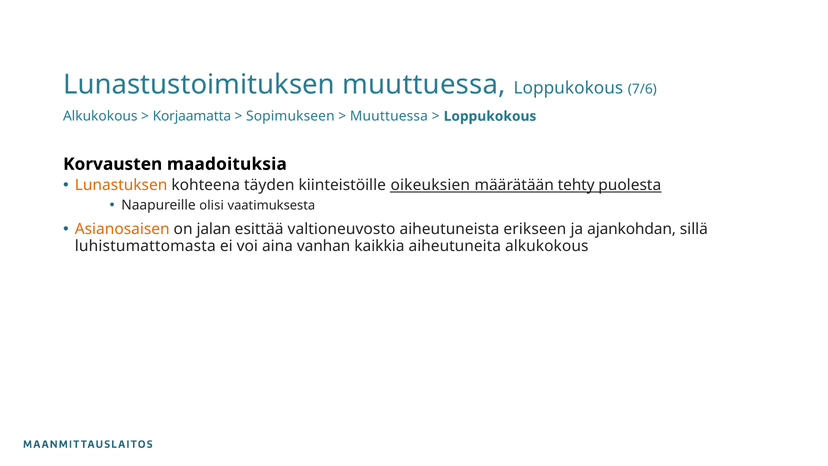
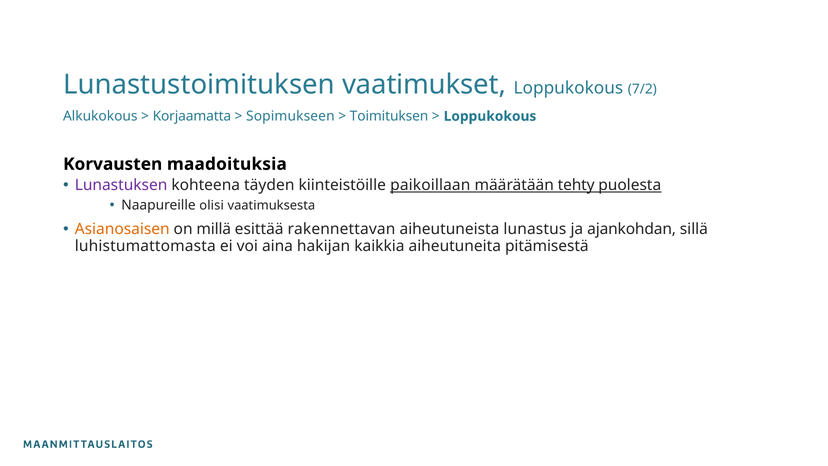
Lunastustoimituksen muuttuessa: muuttuessa -> vaatimukset (424, 84)
7/6: 7/6 -> 7/2 (642, 89)
Muuttuessa: Muuttuessa -> Toimituksen (389, 116)
Lunastuksen colour: orange -> purple (121, 185)
oikeuksien: oikeuksien -> paikoillaan (430, 185)
jalan: jalan -> millä (214, 229)
valtioneuvosto: valtioneuvosto -> rakennettavan (341, 229)
erikseen: erikseen -> lunastus (535, 229)
vanhan: vanhan -> hakijan (324, 246)
aiheutuneita alkukokous: alkukokous -> pitämisestä (547, 246)
